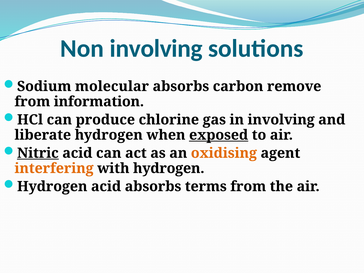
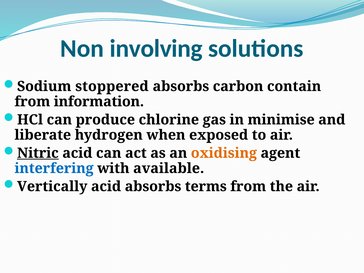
molecular: molecular -> stoppered (112, 86)
remove: remove -> contain (294, 86)
in involving: involving -> minimise (281, 120)
exposed underline: present -> none (219, 135)
interfering colour: orange -> blue (54, 168)
with hydrogen: hydrogen -> available (169, 168)
Hydrogen: Hydrogen -> Vertically (52, 186)
